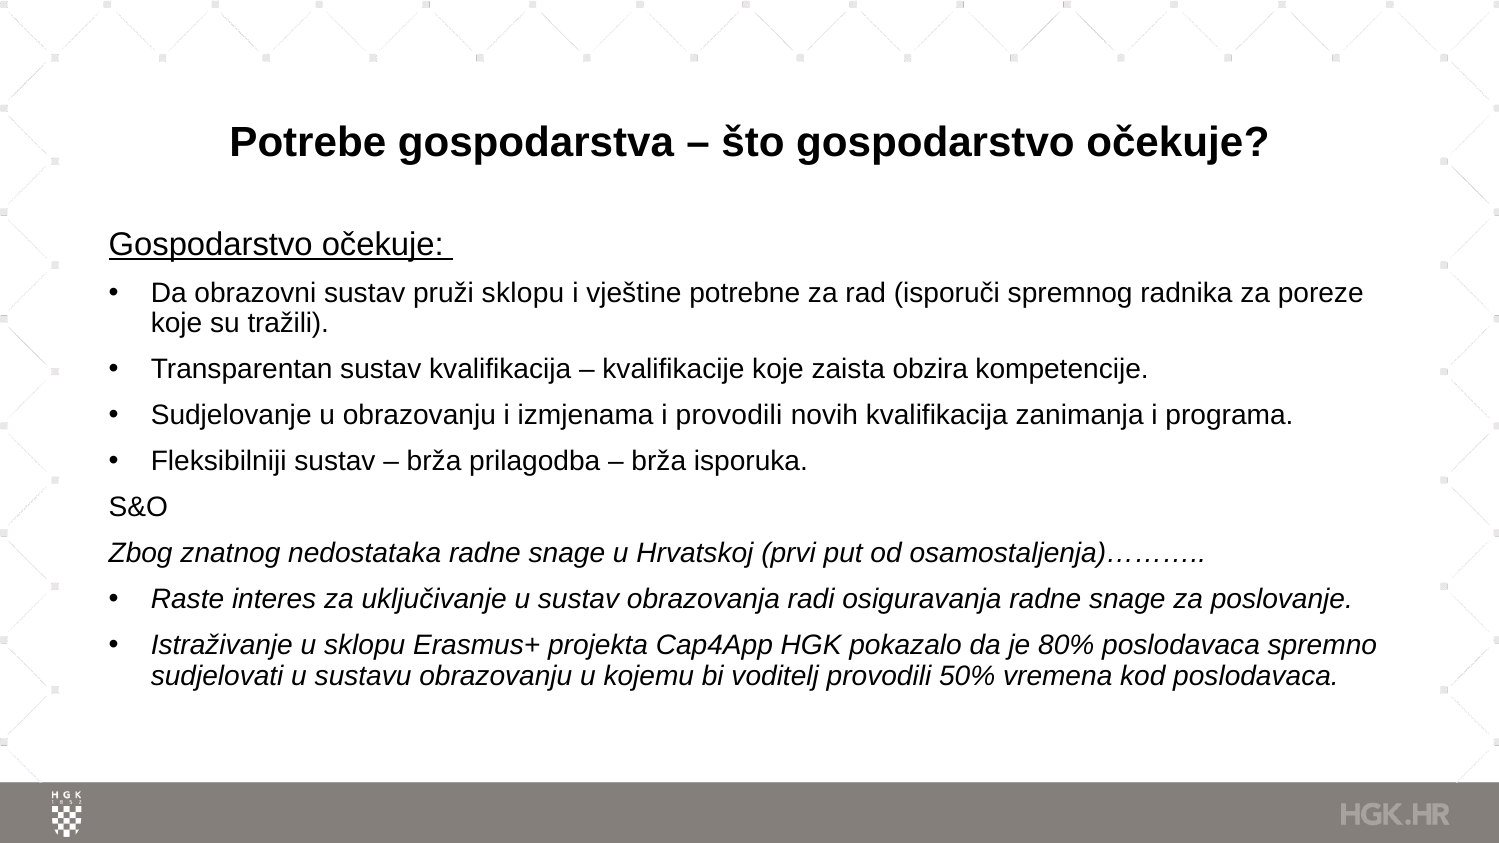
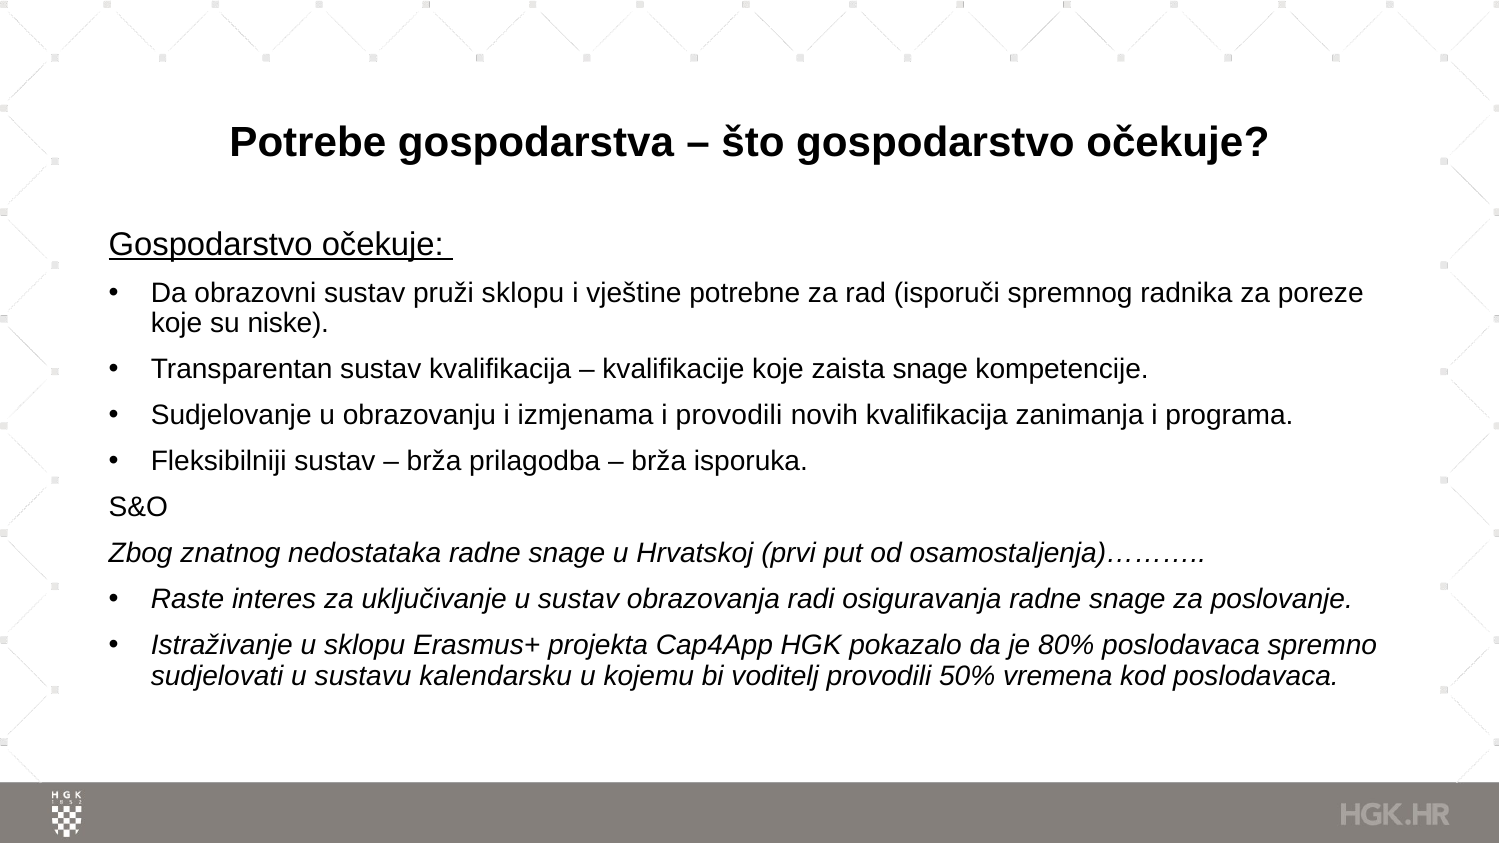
tražili: tražili -> niske (288, 324)
zaista obzira: obzira -> snage (930, 370)
sustavu obrazovanju: obrazovanju -> kalendarsku (496, 676)
